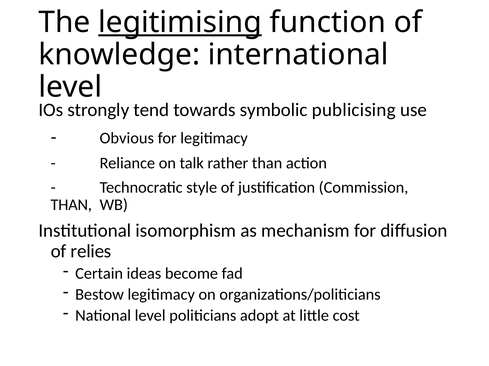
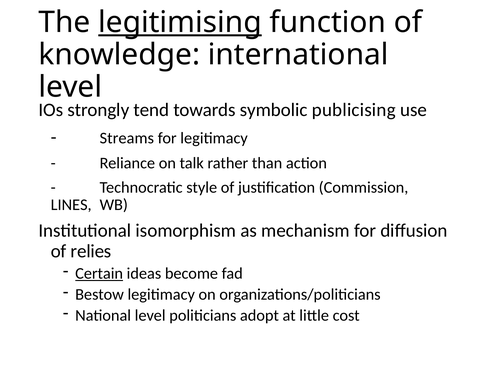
Obvious: Obvious -> Streams (127, 138)
THAN: THAN -> LINES (71, 205)
Certain underline: none -> present (99, 274)
